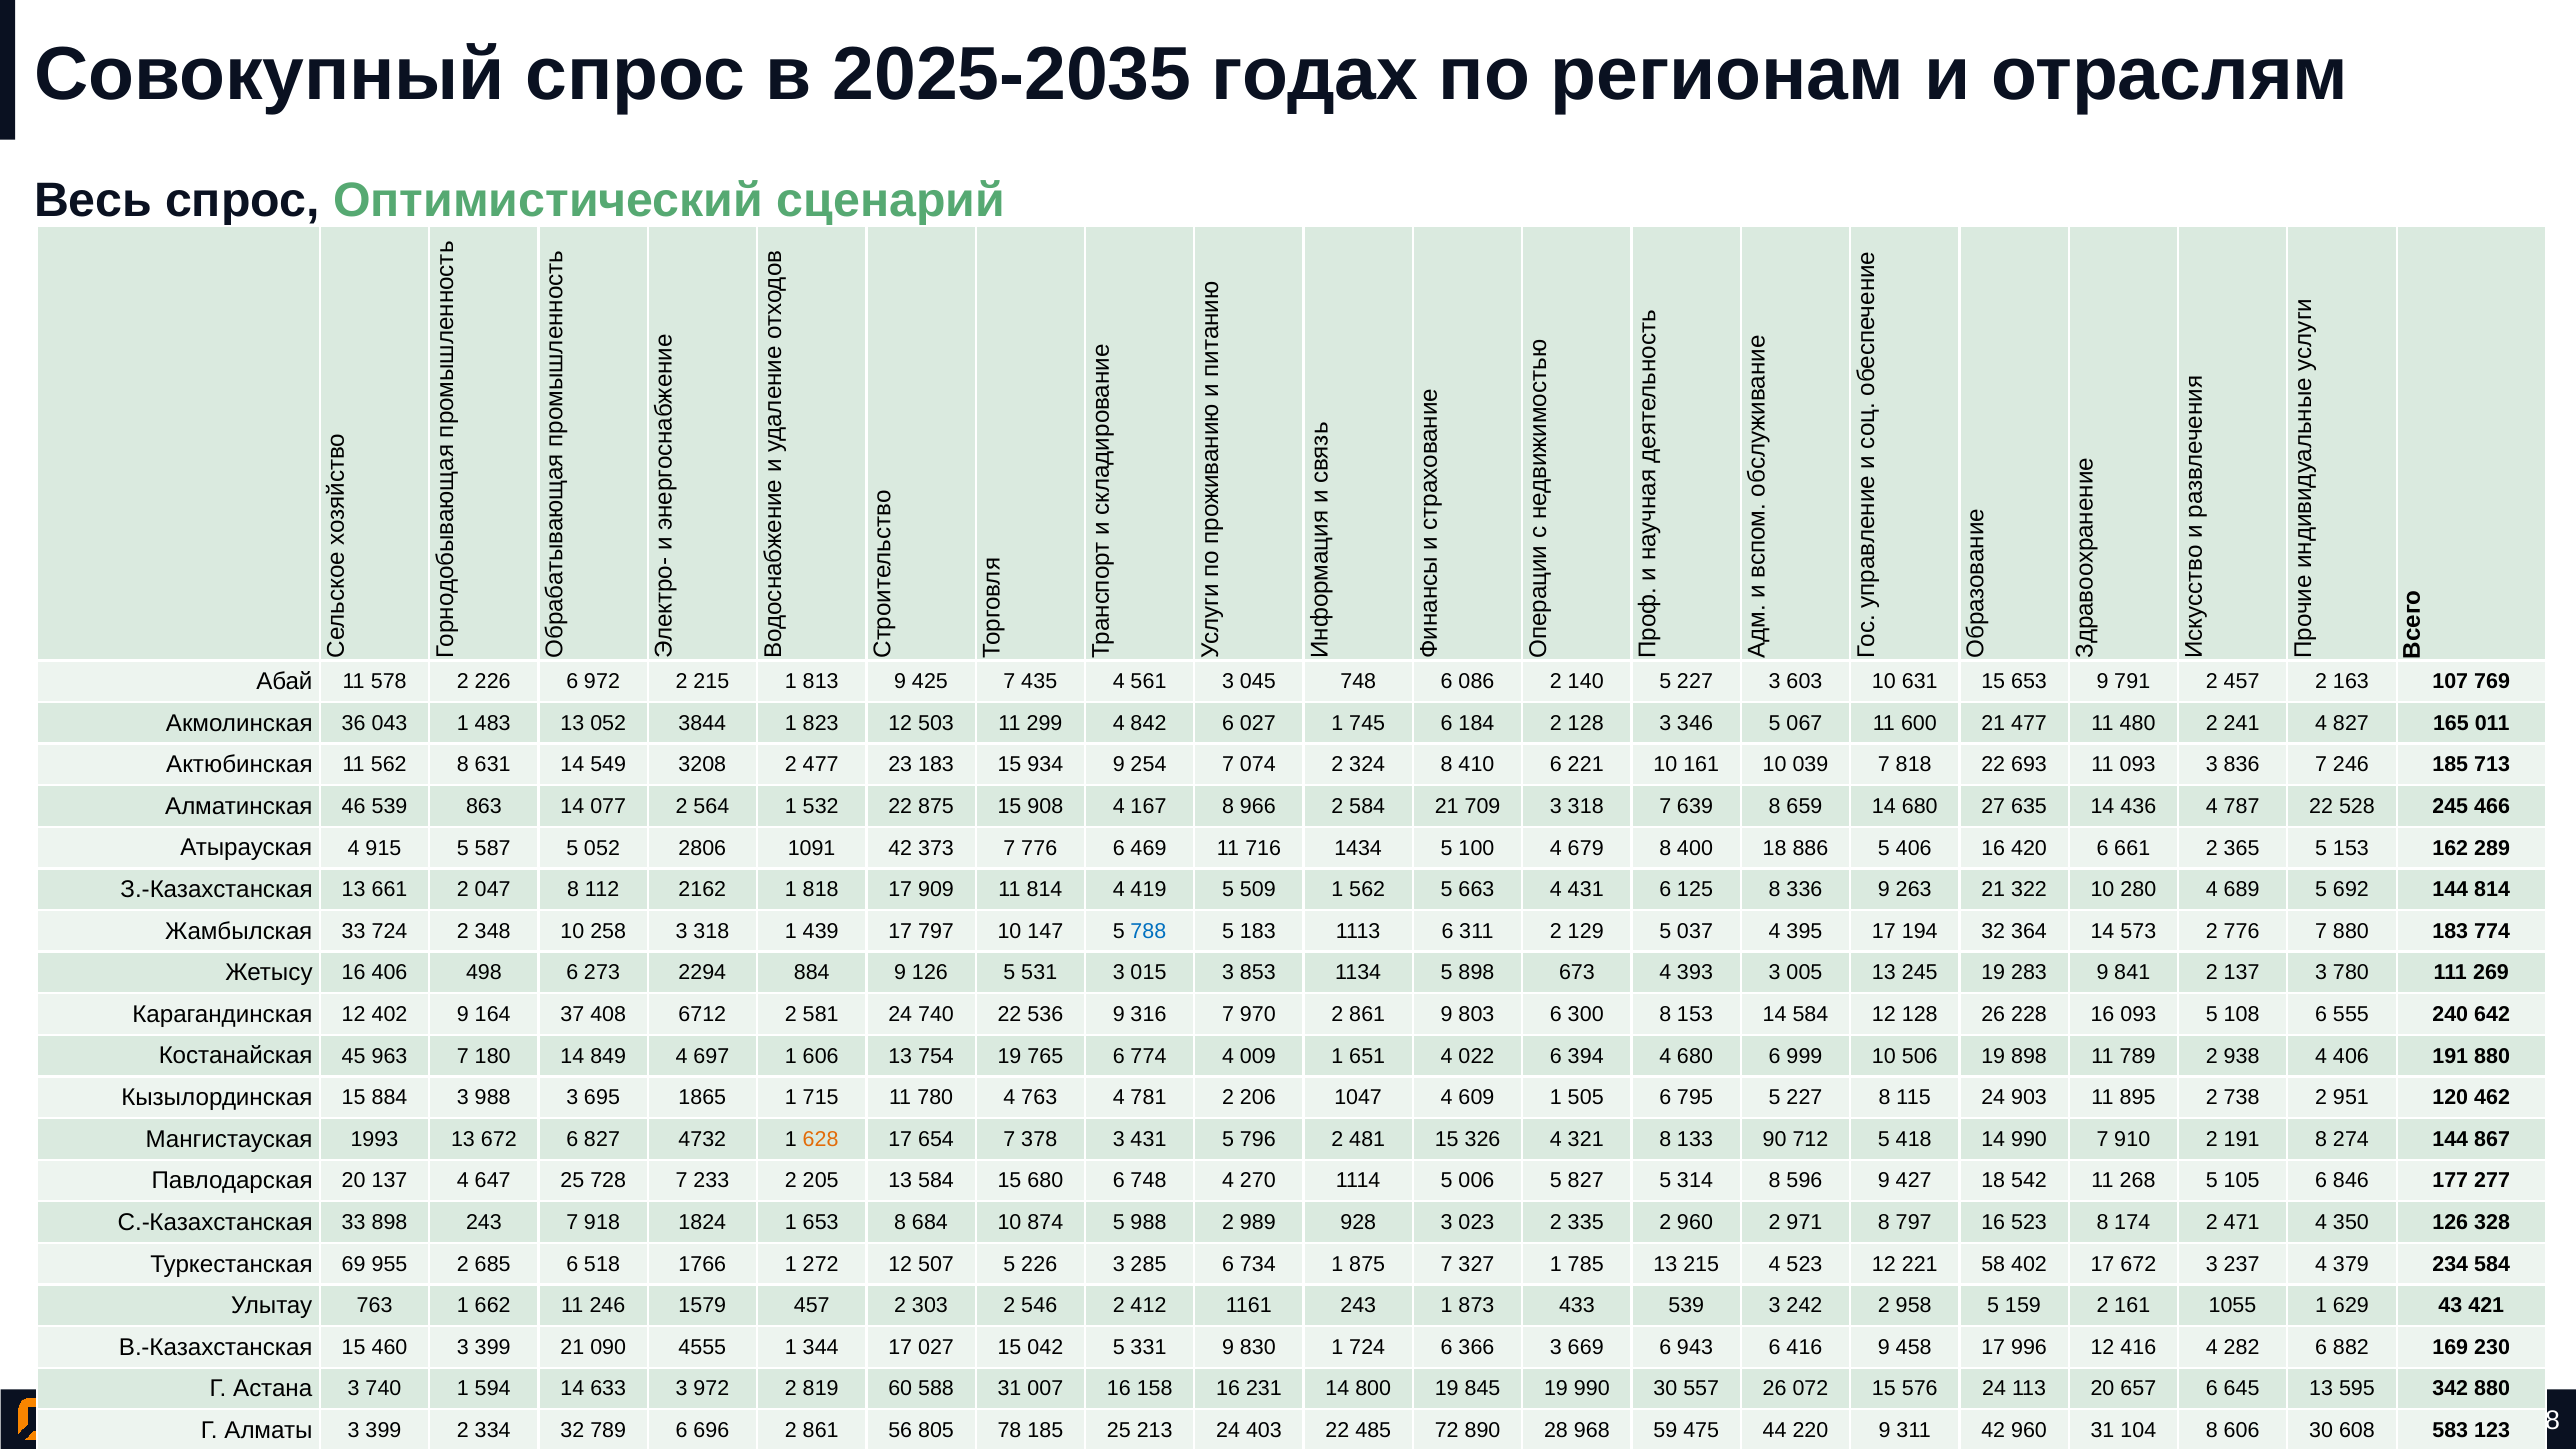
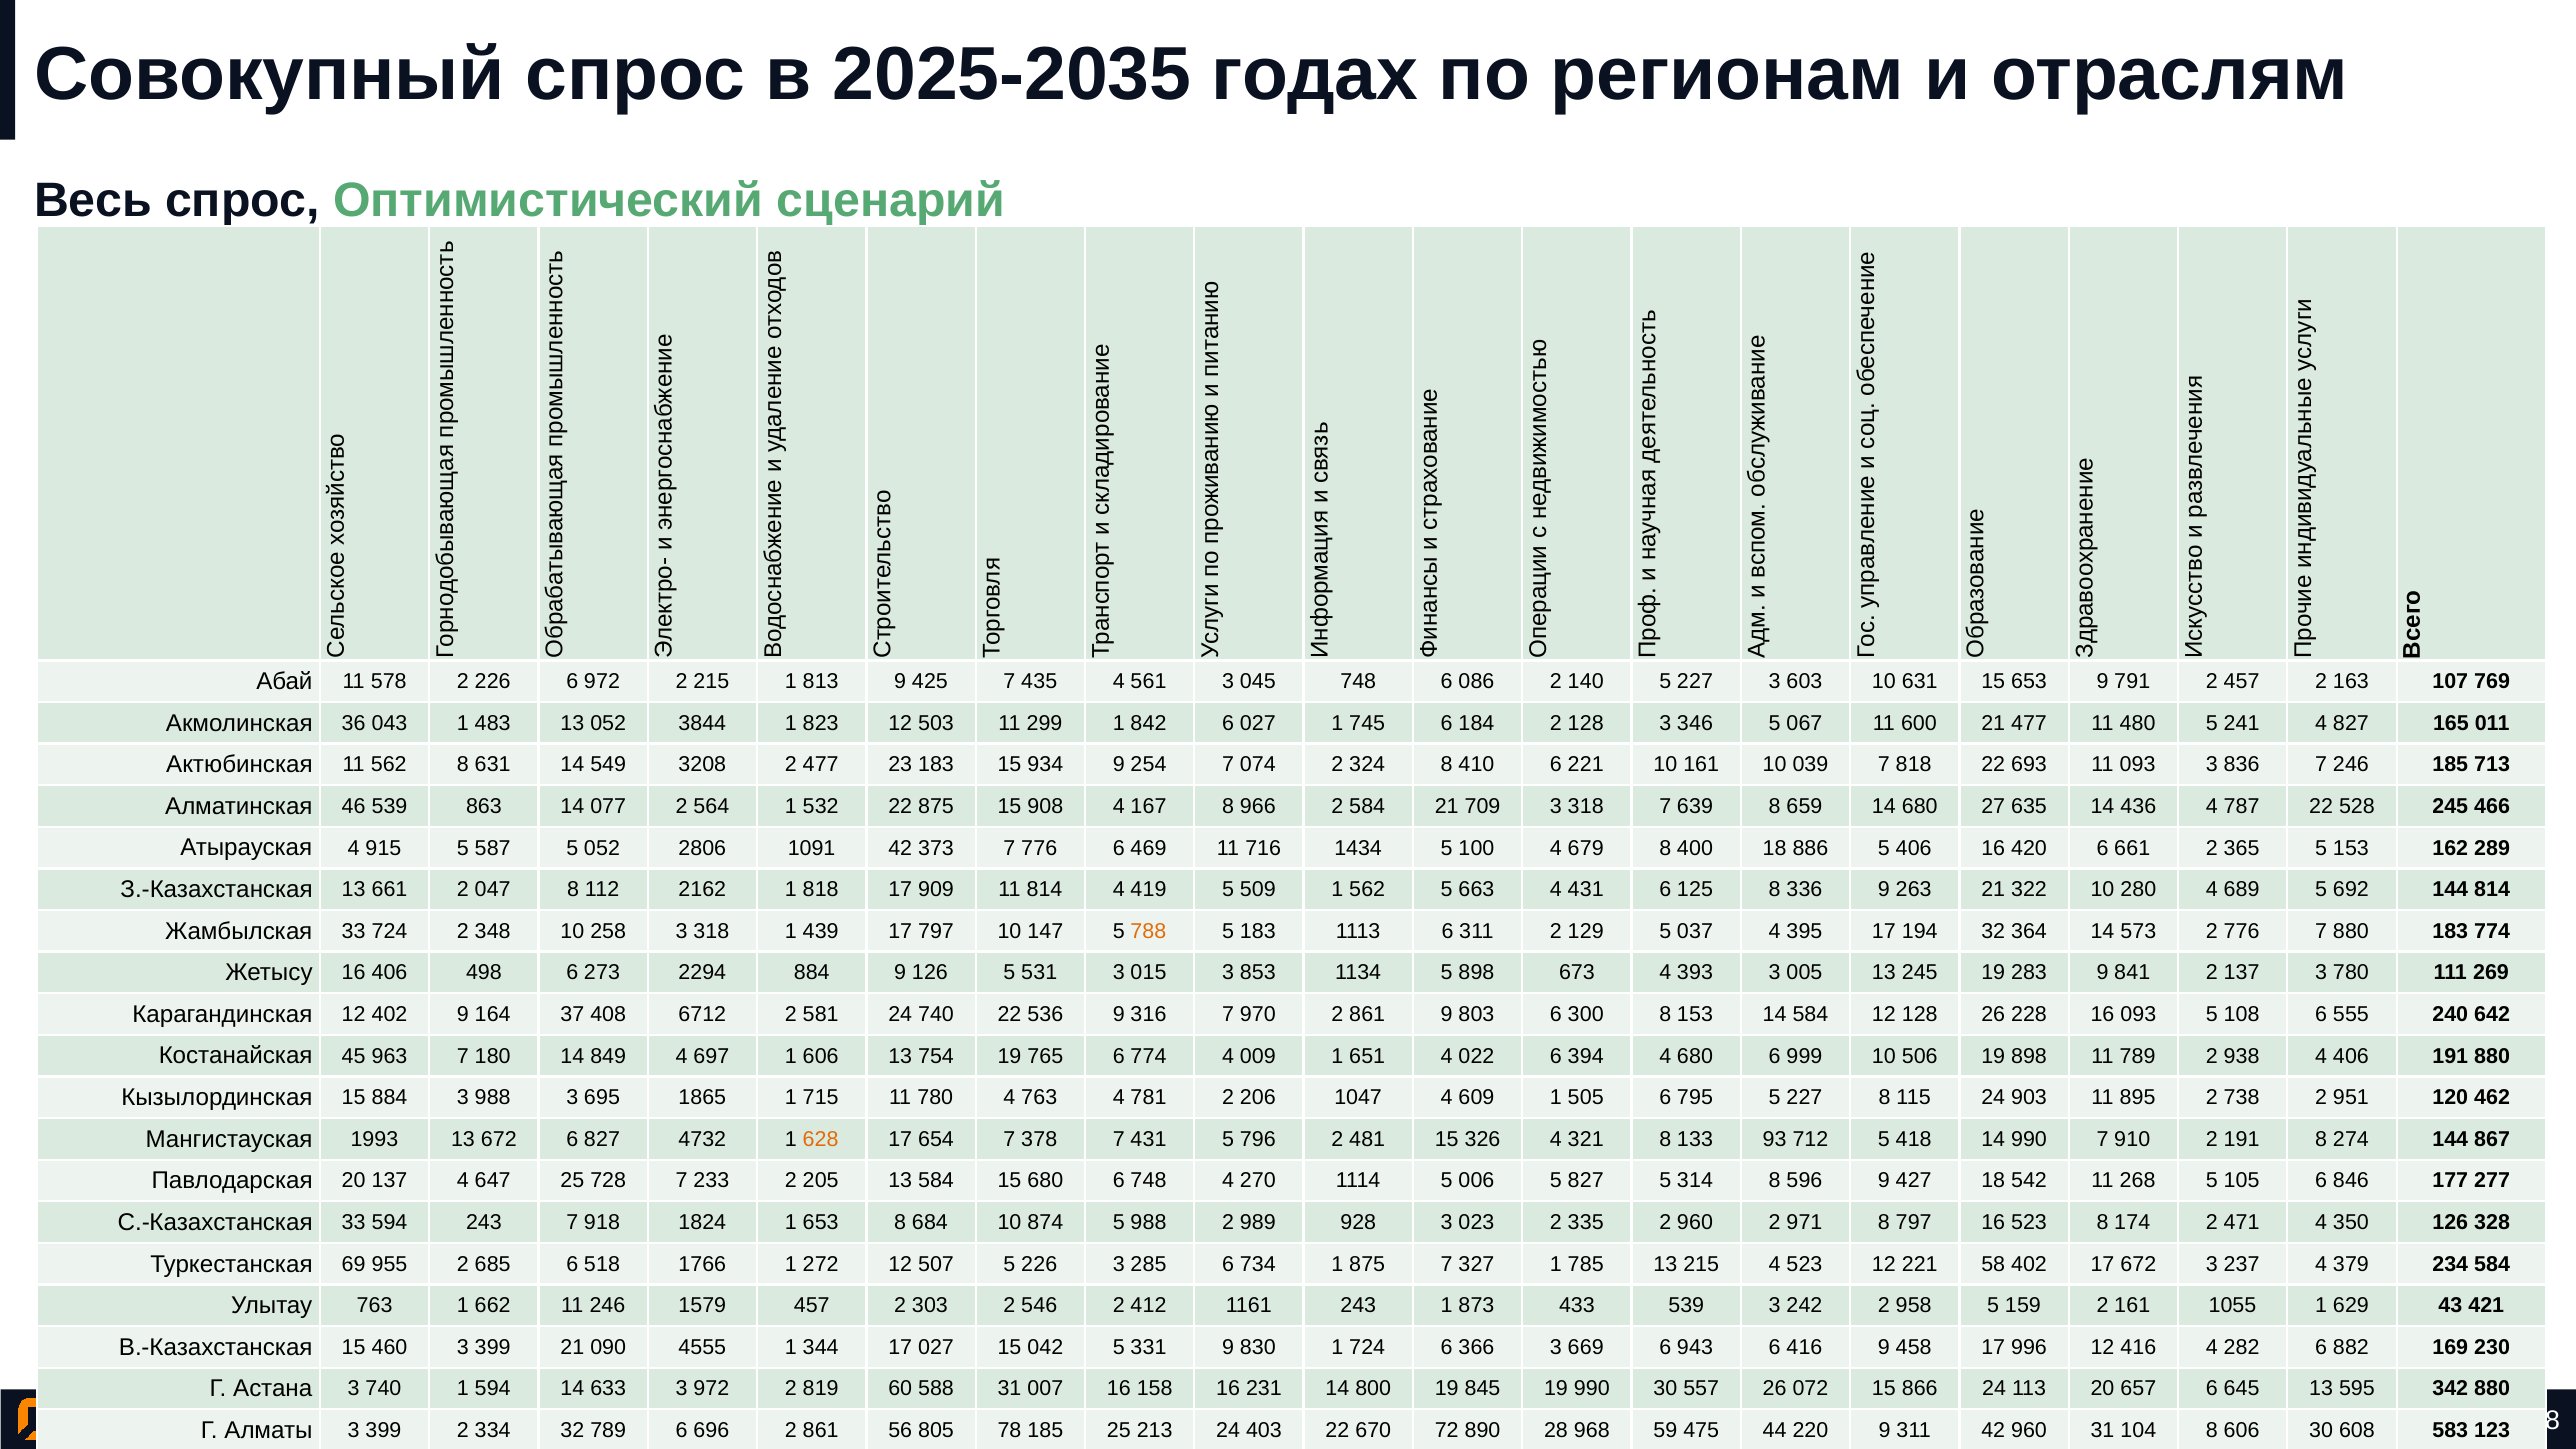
299 4: 4 -> 1 (1119, 723)
480 2: 2 -> 5 (2212, 723)
788 colour: blue -> orange (1148, 931)
378 3: 3 -> 7 (1119, 1139)
90: 90 -> 93 (1775, 1139)
33 898: 898 -> 594 (390, 1222)
576: 576 -> 866 (1920, 1389)
485: 485 -> 670 (1373, 1430)
